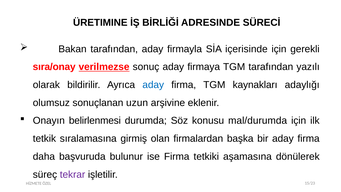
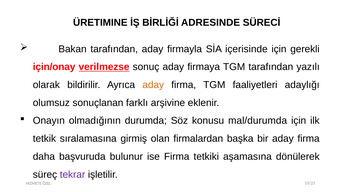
sıra/onay: sıra/onay -> için/onay (54, 67)
aday colour: blue -> orange (153, 85)
kaynakları: kaynakları -> faaliyetleri (255, 85)
uzun: uzun -> farklı (137, 103)
belirlenmesi: belirlenmesi -> olmadığının (95, 121)
